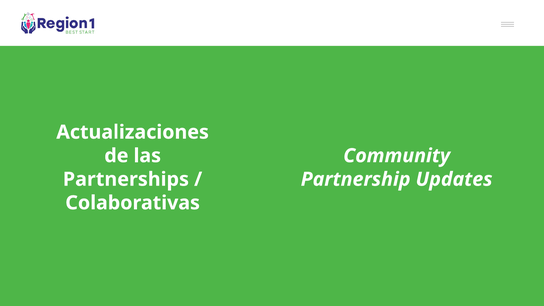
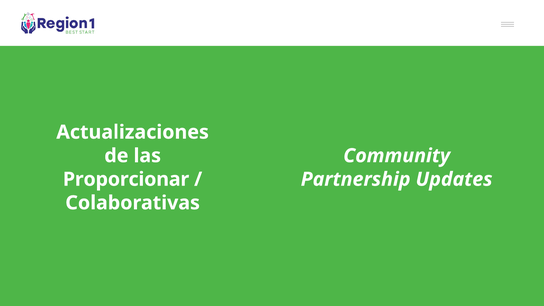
Partnerships: Partnerships -> Proporcionar (126, 179)
